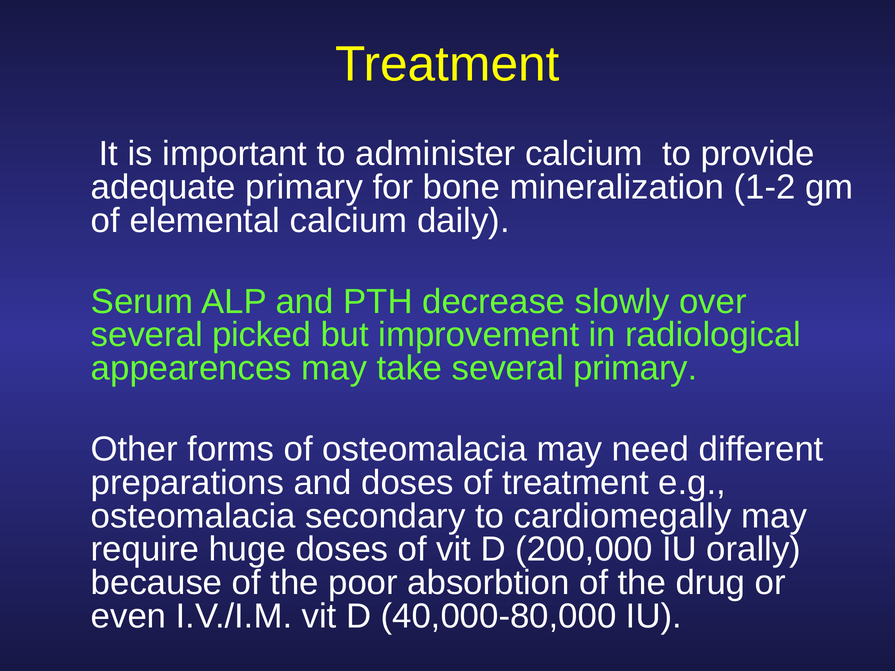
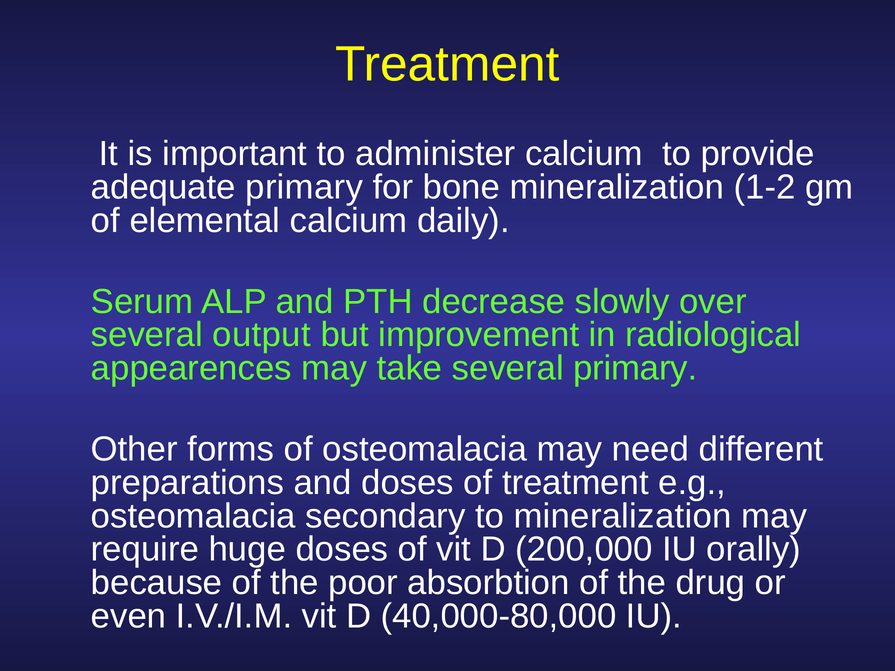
picked: picked -> output (262, 335)
to cardiomegally: cardiomegally -> mineralization (623, 516)
